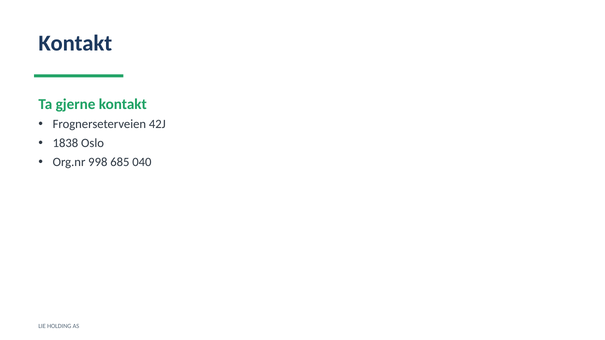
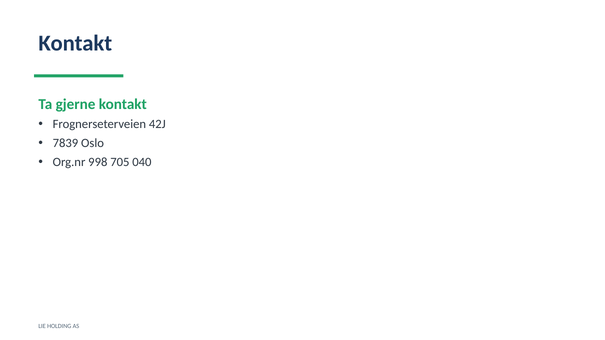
1838: 1838 -> 7839 (65, 143)
685: 685 -> 705 (120, 162)
